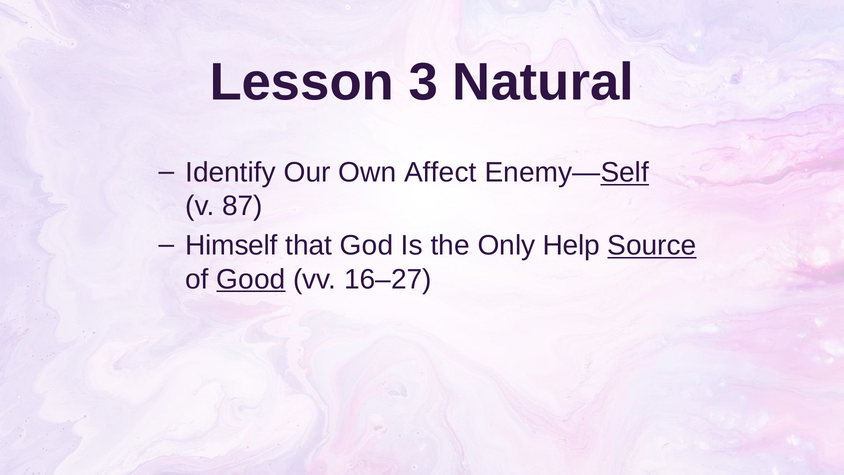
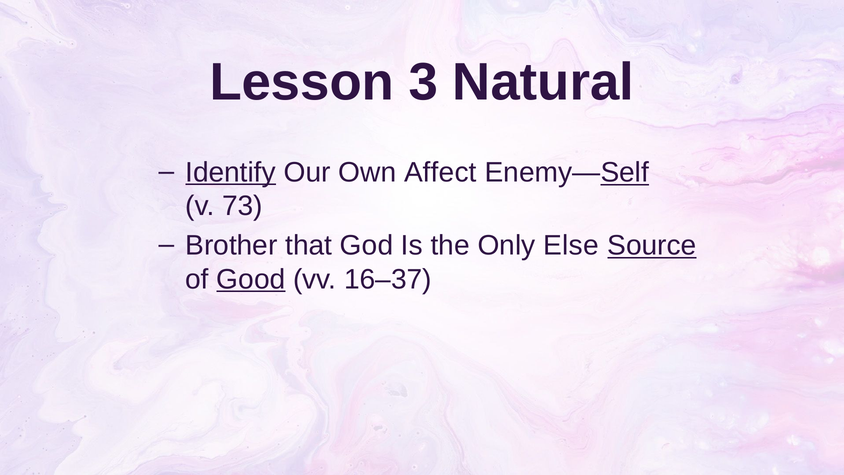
Identify underline: none -> present (231, 172)
87: 87 -> 73 (242, 206)
Himself: Himself -> Brother (231, 245)
Help: Help -> Else (571, 245)
16–27: 16–27 -> 16–37 (388, 279)
